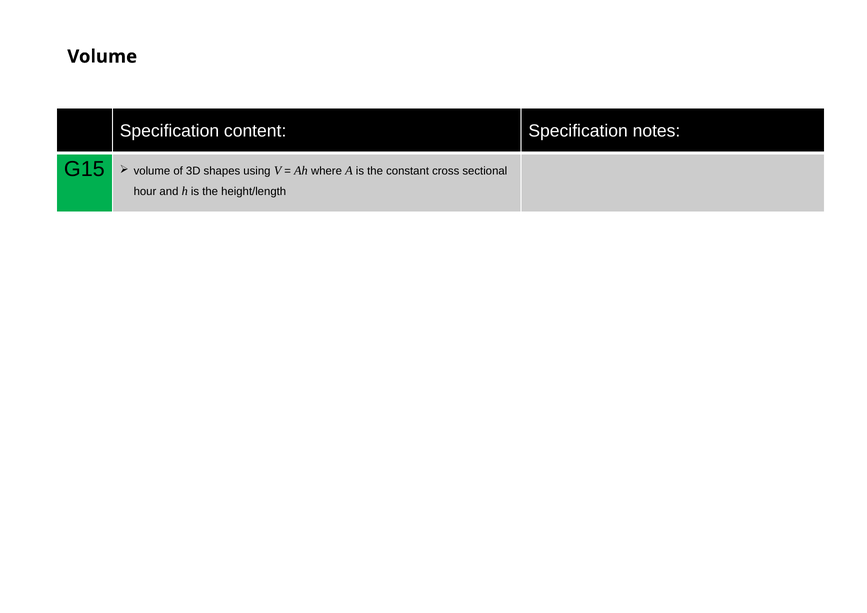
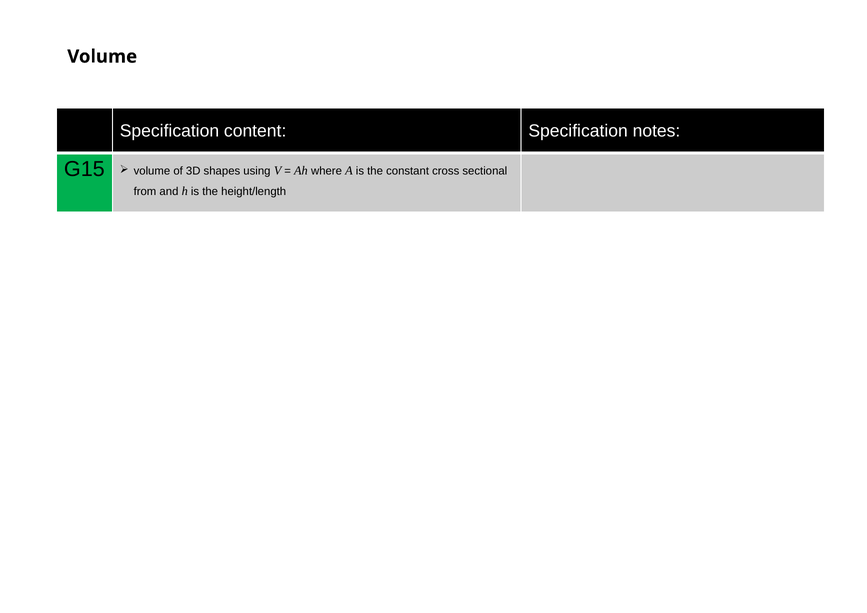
hour: hour -> from (145, 192)
